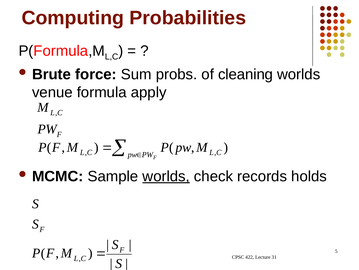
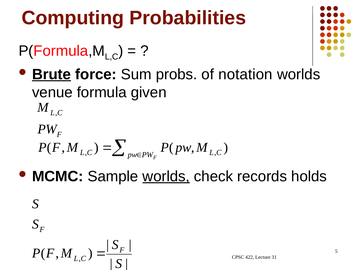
Brute underline: none -> present (52, 74)
cleaning: cleaning -> notation (245, 74)
apply: apply -> given (149, 92)
